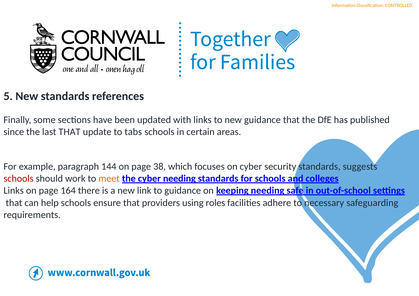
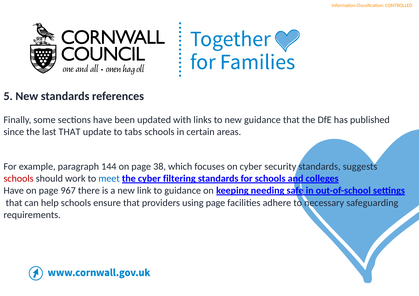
meet colour: orange -> blue (109, 179)
cyber needing: needing -> filtering (179, 179)
Links: Links -> Have (14, 191)
164: 164 -> 967 (68, 191)
using roles: roles -> page (215, 203)
